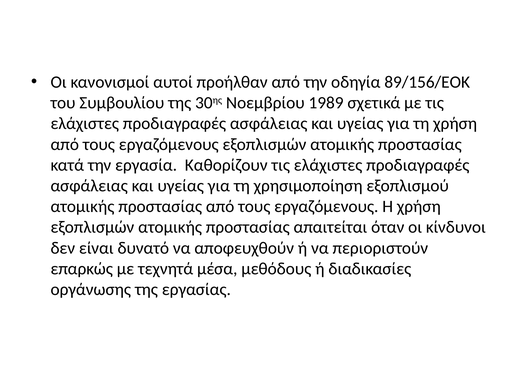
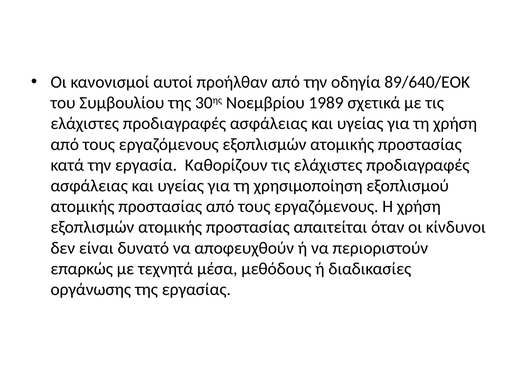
89/156/ΕΟΚ: 89/156/ΕΟΚ -> 89/640/ΕΟΚ (427, 82)
